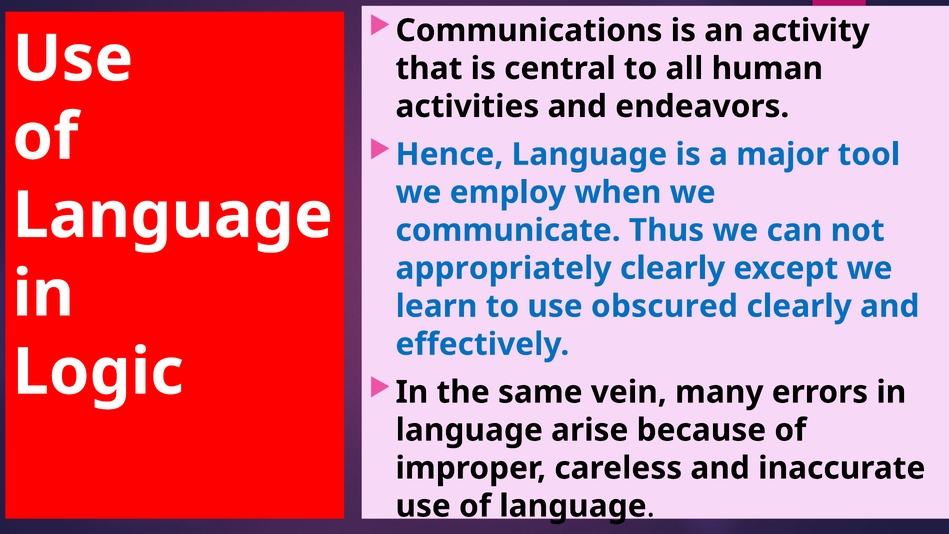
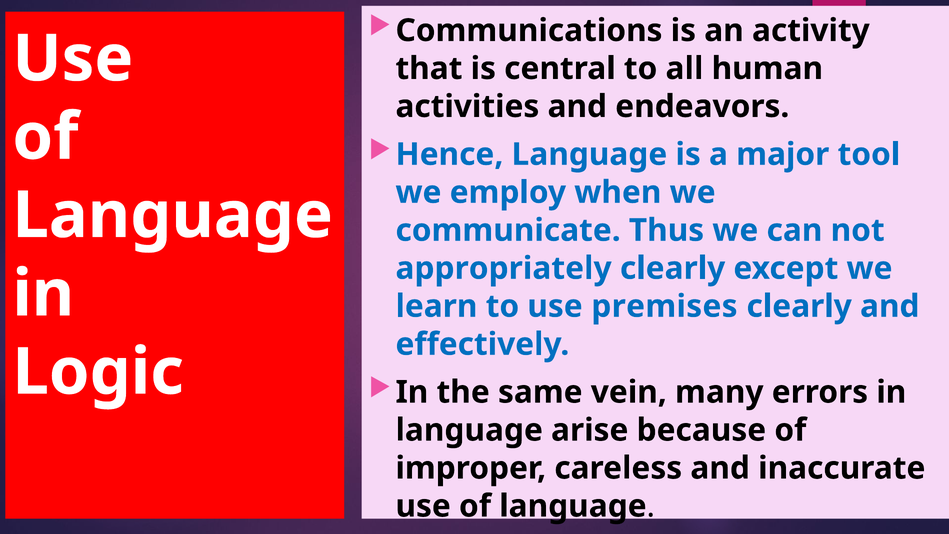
obscured: obscured -> premises (664, 306)
